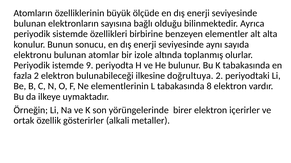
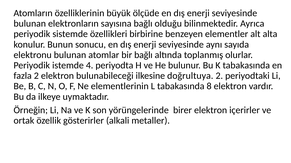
bir izole: izole -> bağlı (143, 55)
9: 9 -> 4 (90, 66)
